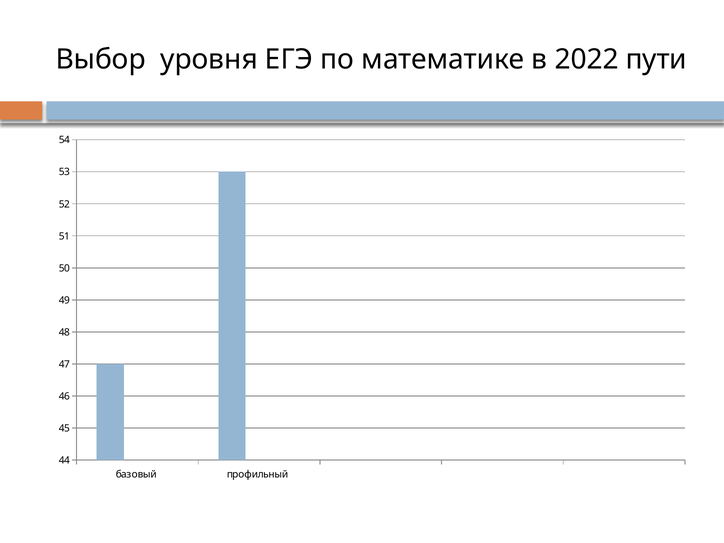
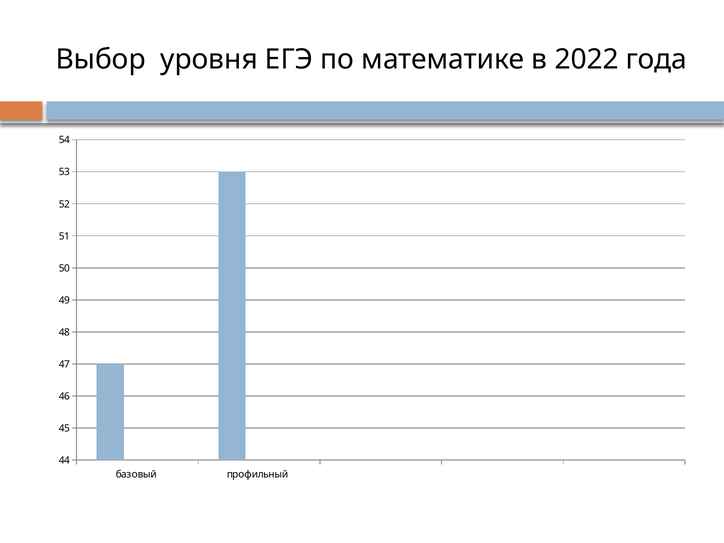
пути: пути -> года (656, 59)
